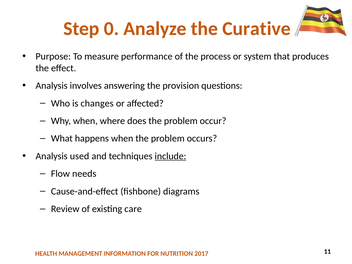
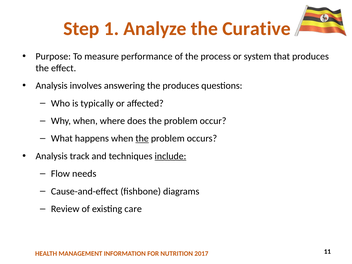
0: 0 -> 1 (111, 29)
the provision: provision -> produces (181, 86)
changes: changes -> typically (97, 103)
the underline: none -> present (142, 138)
used: used -> track (80, 156)
